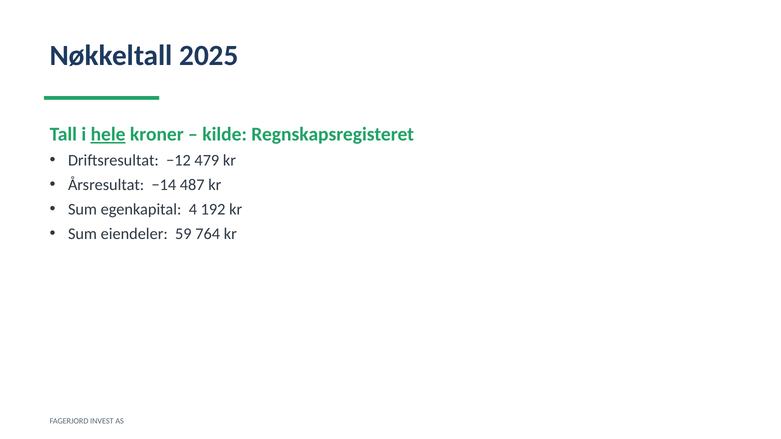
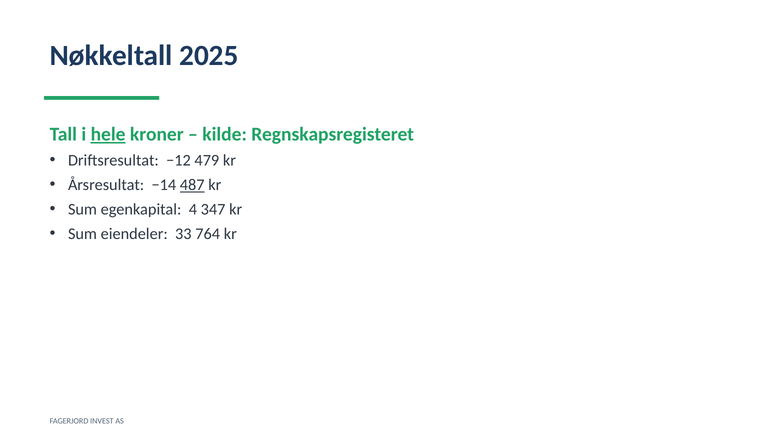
487 underline: none -> present (192, 185)
192: 192 -> 347 (213, 209)
59: 59 -> 33 (183, 234)
